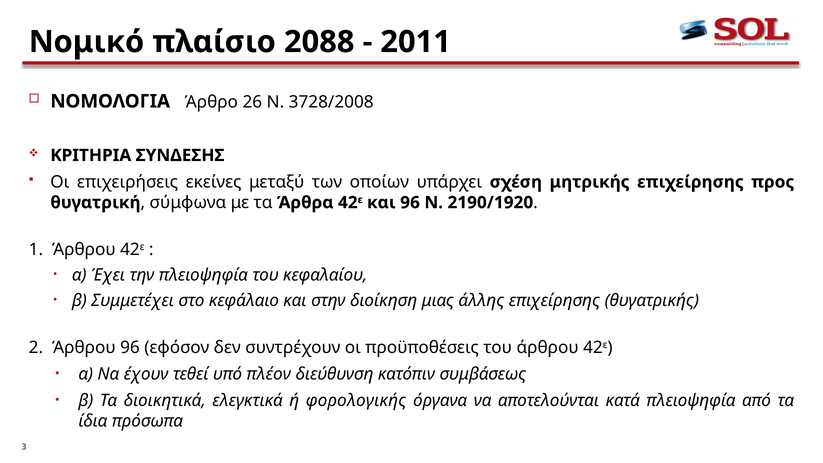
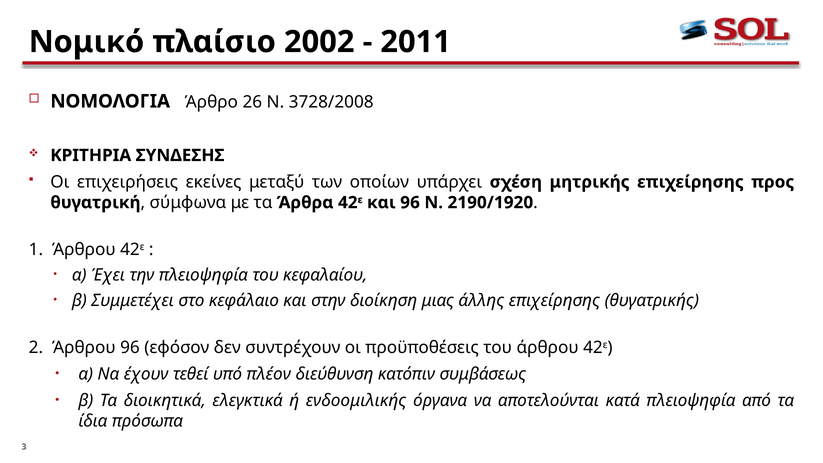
2088: 2088 -> 2002 (319, 42)
φορολογικής: φορολογικής -> ενδοομιλικής (356, 401)
